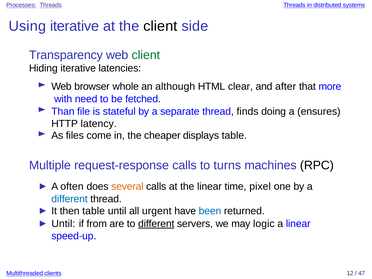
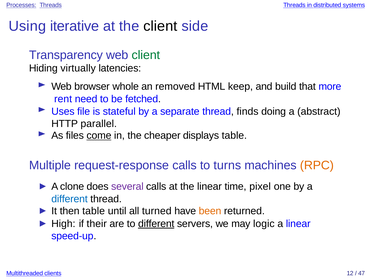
Hiding iterative: iterative -> virtually (78, 68)
although: although -> removed (175, 87)
clear: clear -> keep (240, 87)
after: after -> build (286, 87)
with: with -> rent (63, 99)
Than: Than -> Uses (63, 112)
ensures: ensures -> abstract (319, 112)
latency: latency -> parallel (99, 124)
come underline: none -> present (99, 136)
RPC colour: black -> orange (317, 165)
often: often -> clone (72, 187)
several colour: orange -> purple (127, 187)
urgent: urgent -> turned (157, 211)
been colour: blue -> orange (210, 211)
Until: Until -> High (63, 224)
from: from -> their (97, 224)
